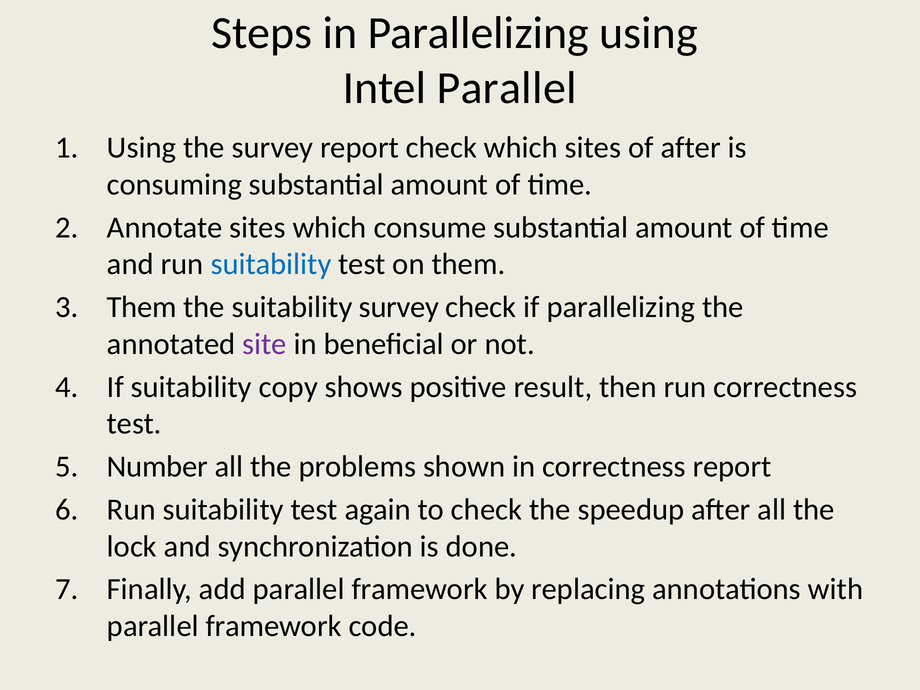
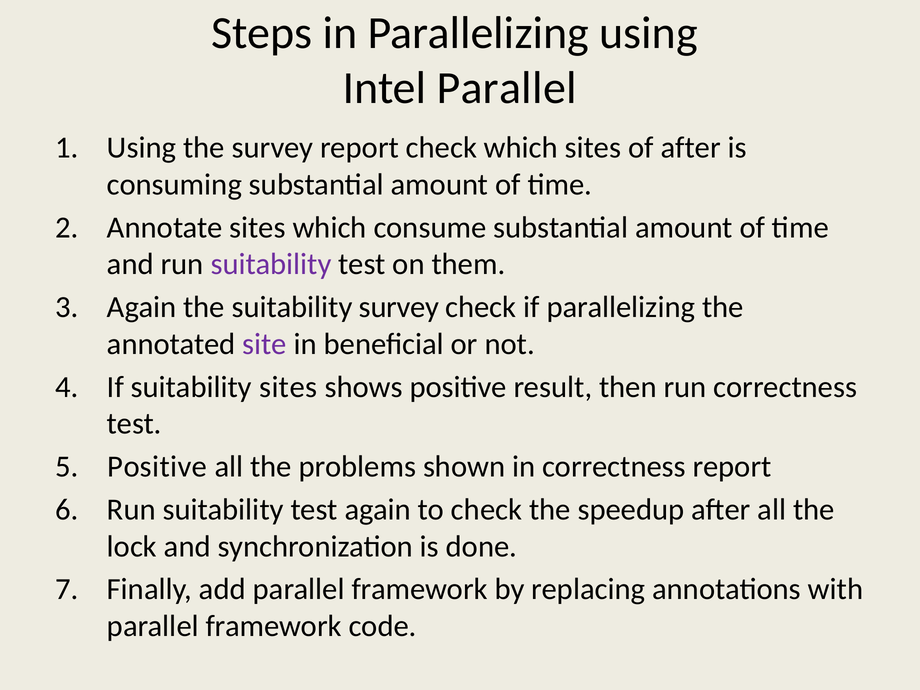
suitability colour: blue -> purple (271, 264)
Them: Them -> Again (142, 307)
suitability copy: copy -> sites (288, 387)
Number: Number -> Positive (157, 467)
